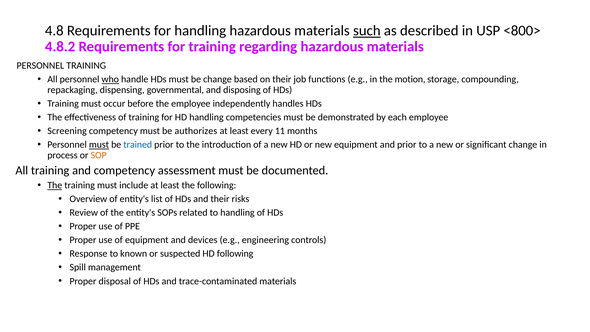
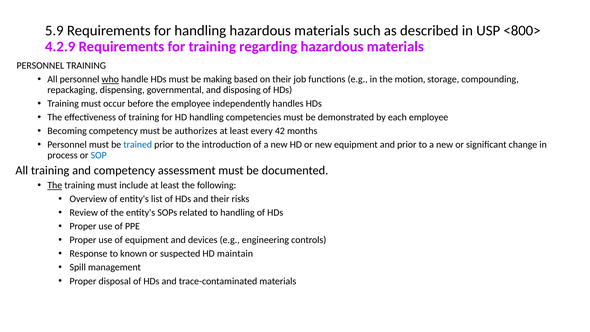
4.8: 4.8 -> 5.9 (54, 31)
such underline: present -> none (367, 31)
4.8.2: 4.8.2 -> 4.2.9 (60, 47)
be change: change -> making (218, 79)
Screening: Screening -> Becoming (67, 131)
11: 11 -> 42 (280, 131)
must underline: present -> none (99, 145)
SOP colour: orange -> blue (99, 155)
HD following: following -> maintain (235, 254)
